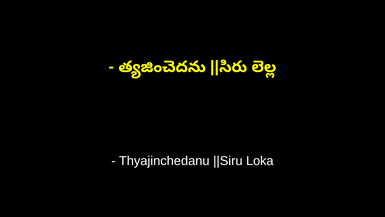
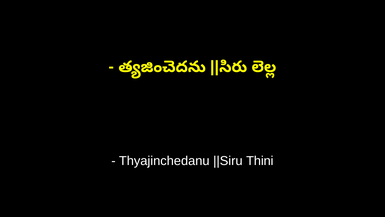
Loka: Loka -> Thini (260, 161)
